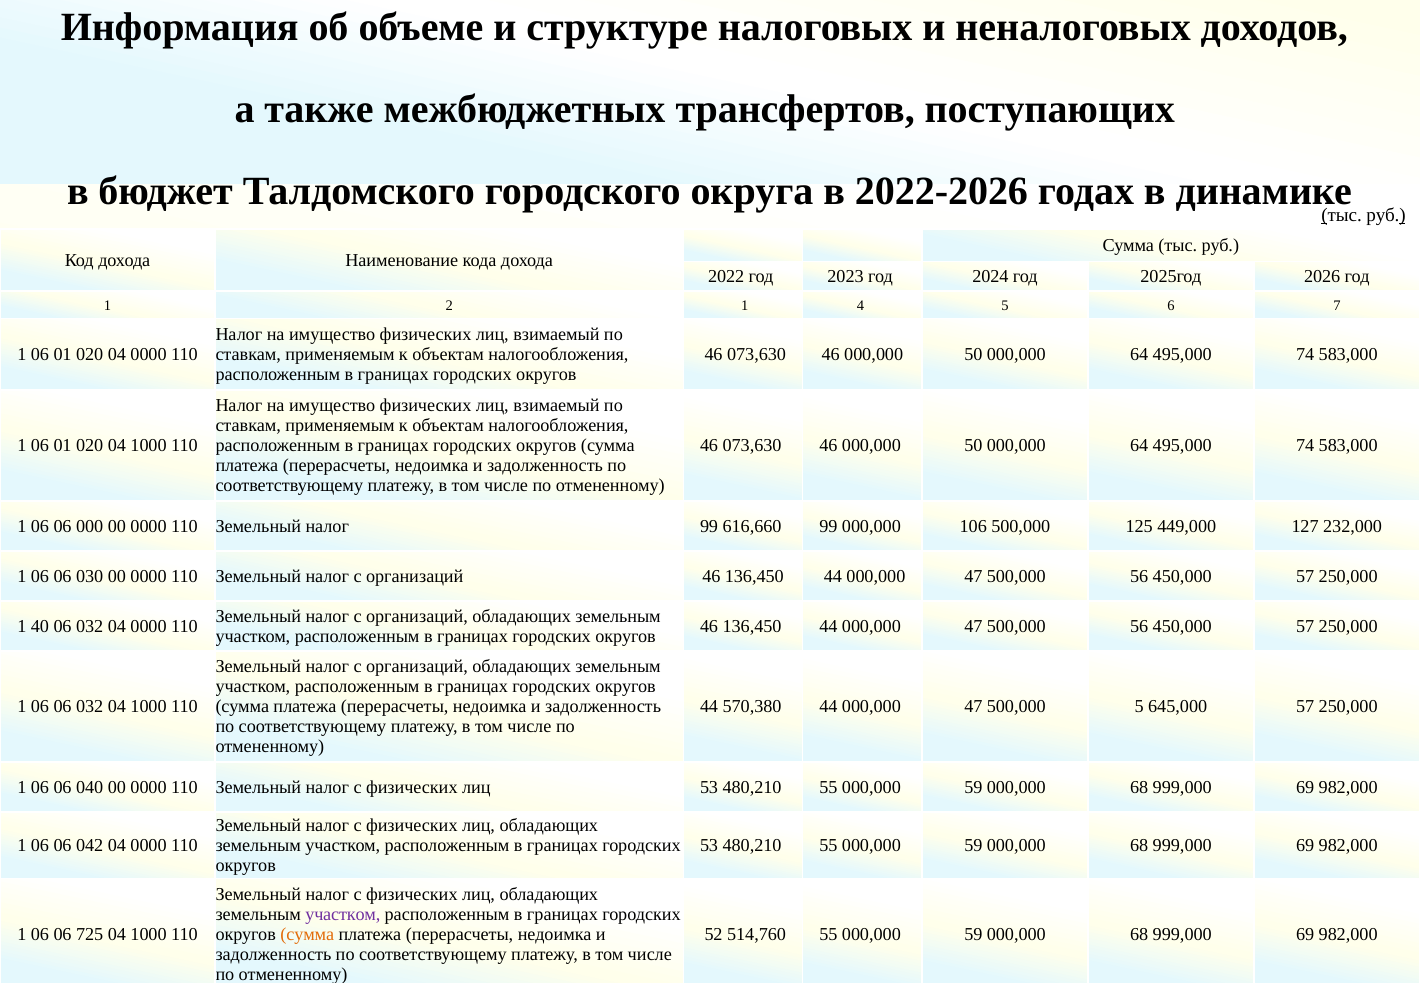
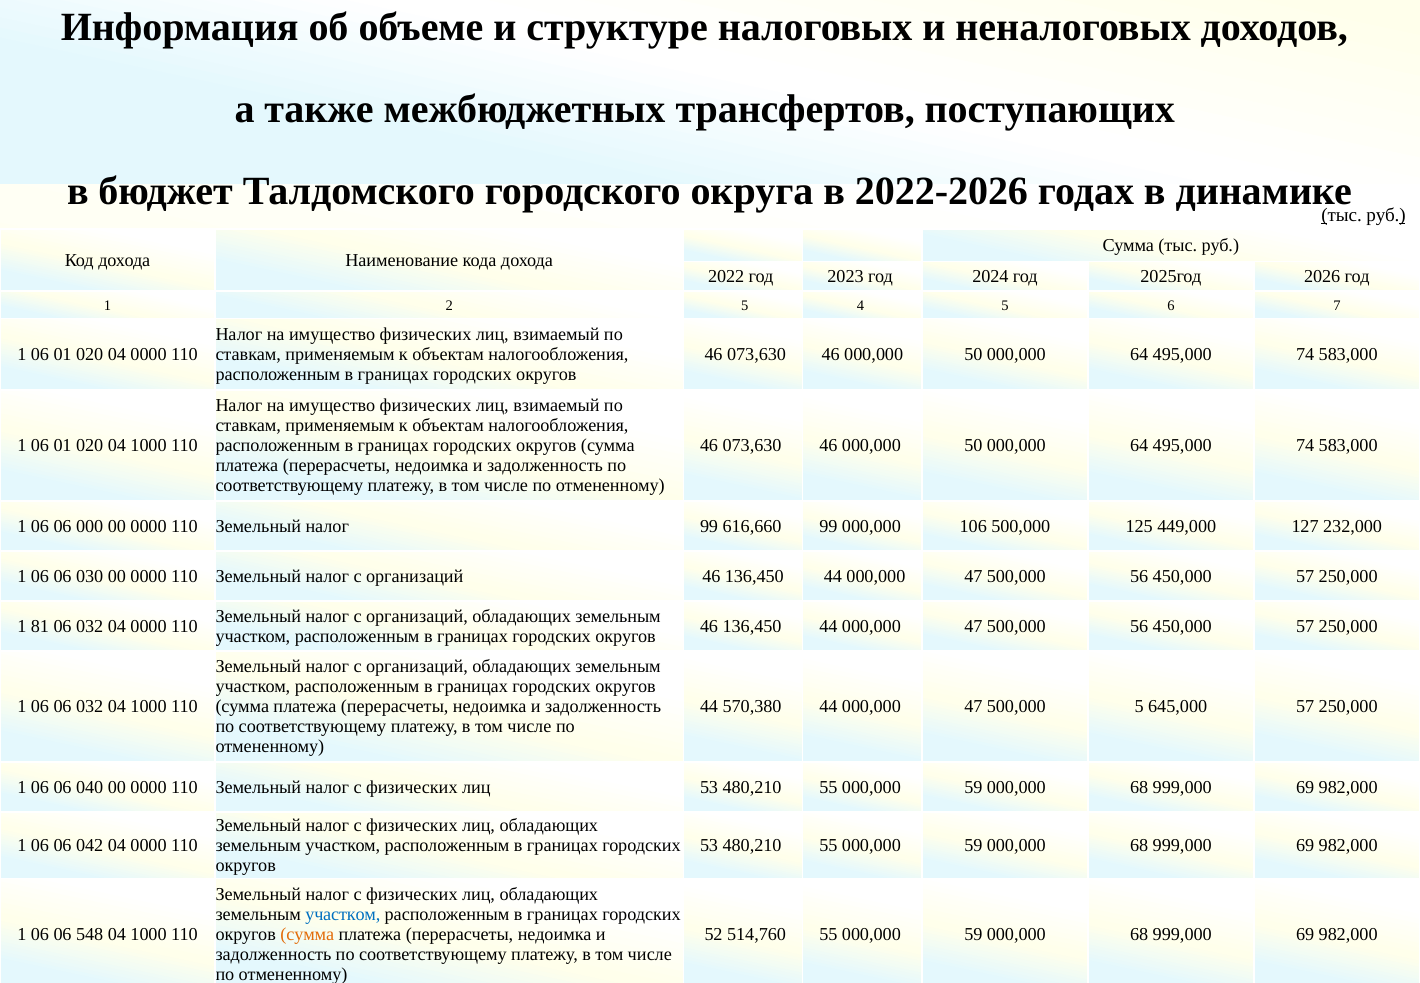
1: 1 -> 5 (745, 306)
40: 40 -> 81 (40, 626)
участком colour: purple -> blue (343, 915)
725: 725 -> 548 (90, 935)
